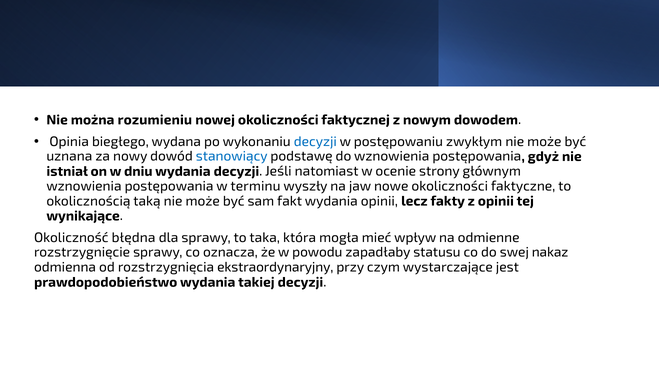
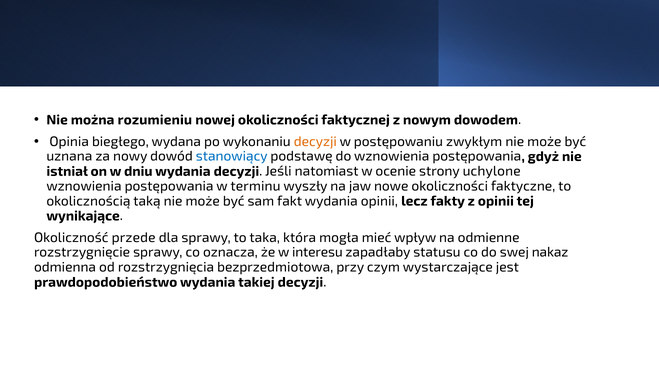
decyzji colour: blue -> orange (315, 141)
głównym: głównym -> uchylone (492, 171)
błędna: błędna -> przede (134, 237)
powodu: powodu -> interesu (317, 252)
ekstraordynaryjny: ekstraordynaryjny -> bezprzedmiotowa (275, 267)
